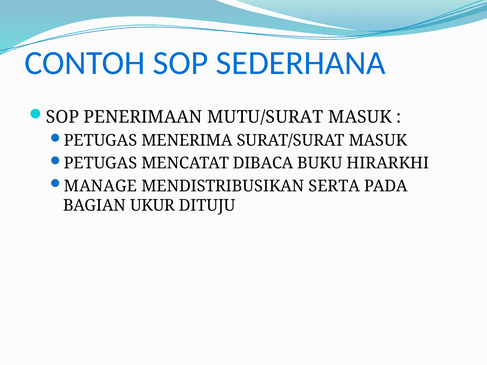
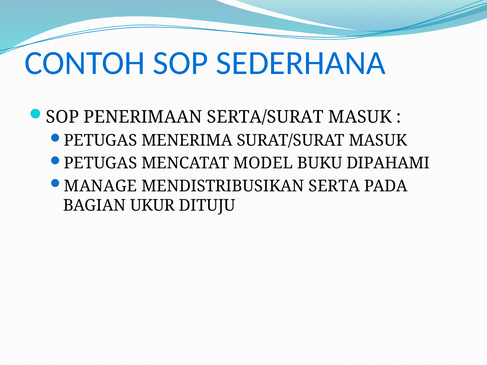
MUTU/SURAT: MUTU/SURAT -> SERTA/SURAT (265, 117)
DIBACA: DIBACA -> MODEL (263, 163)
HIRARKHI: HIRARKHI -> DIPAHAMI (388, 163)
